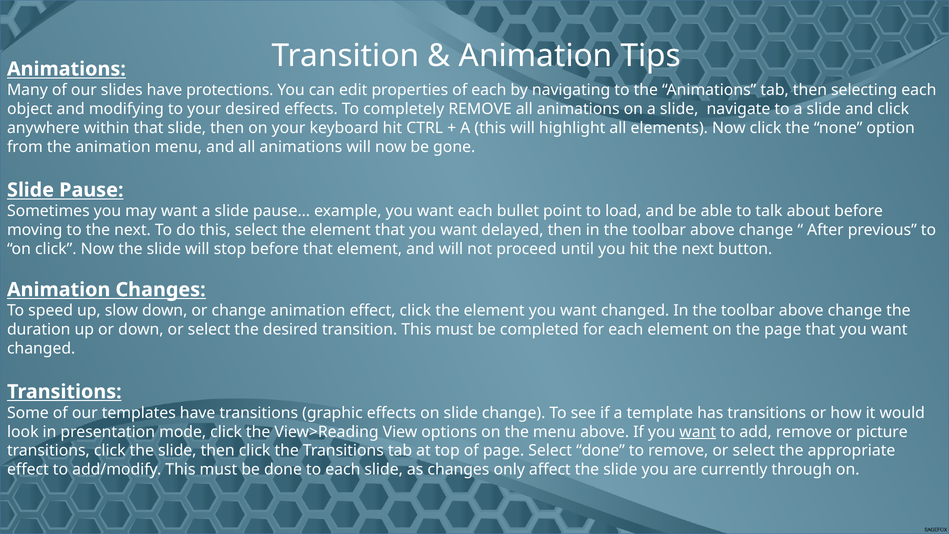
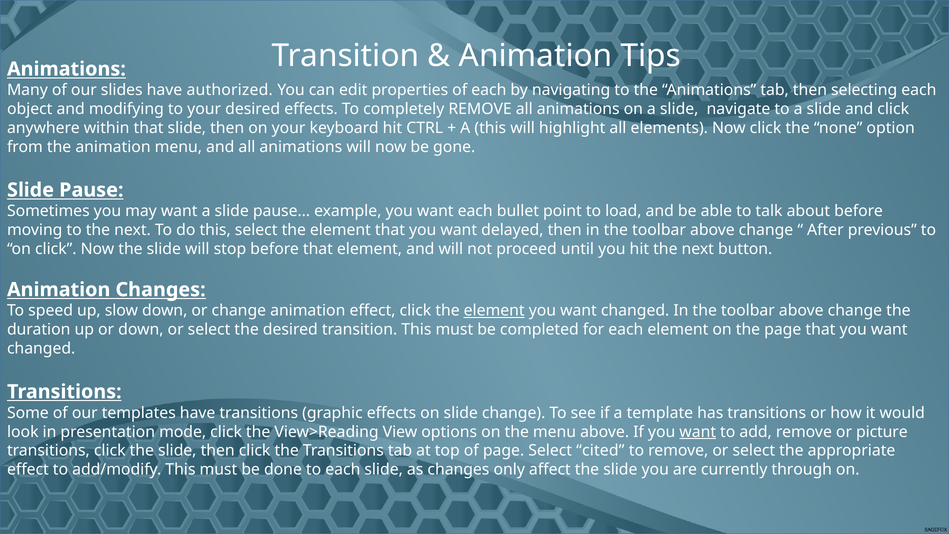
protections: protections -> authorized (230, 90)
element underline: none -> present (494, 311)
Select done: done -> cited (600, 451)
